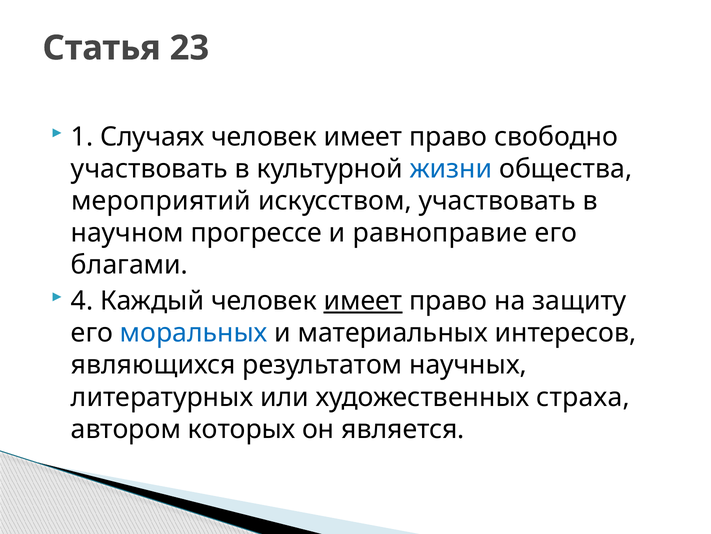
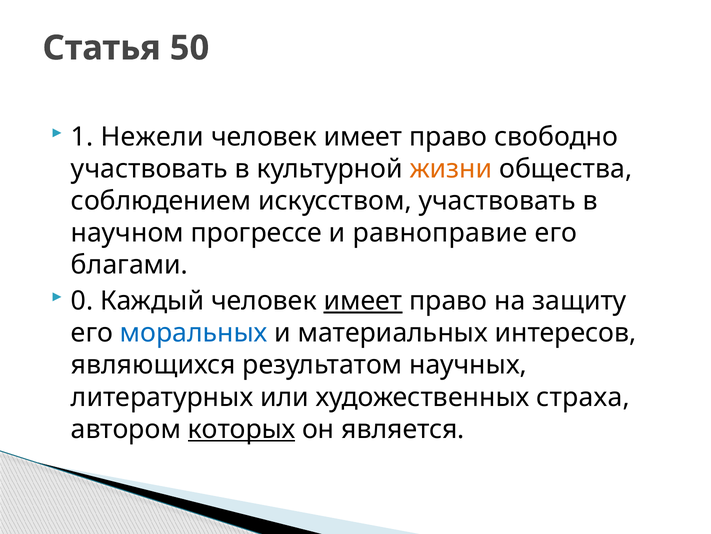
23: 23 -> 50 (189, 48)
Случаях: Случаях -> Нежели (152, 137)
жизни colour: blue -> orange (451, 169)
мероприятий: мероприятий -> соблюдением (161, 201)
4: 4 -> 0 (82, 301)
которых underline: none -> present (242, 429)
